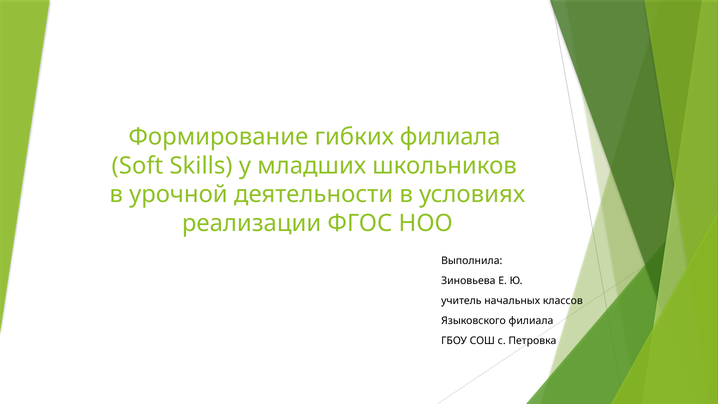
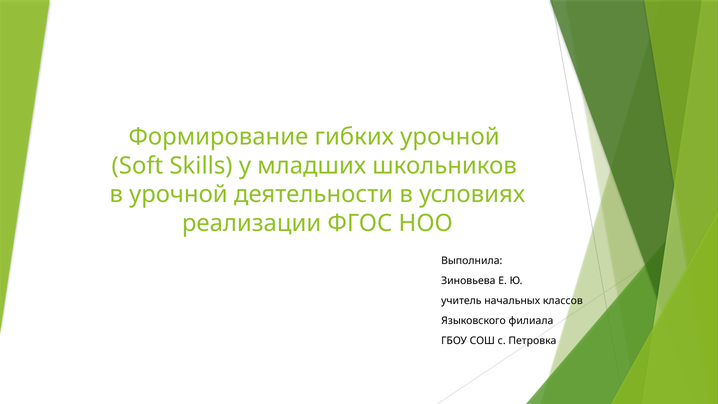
гибких филиала: филиала -> урочной (450, 137)
